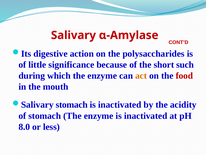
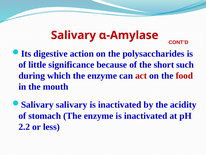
act colour: orange -> red (141, 75)
stomach: stomach -> salivary (72, 104)
8.0: 8.0 -> 2.2 (24, 126)
